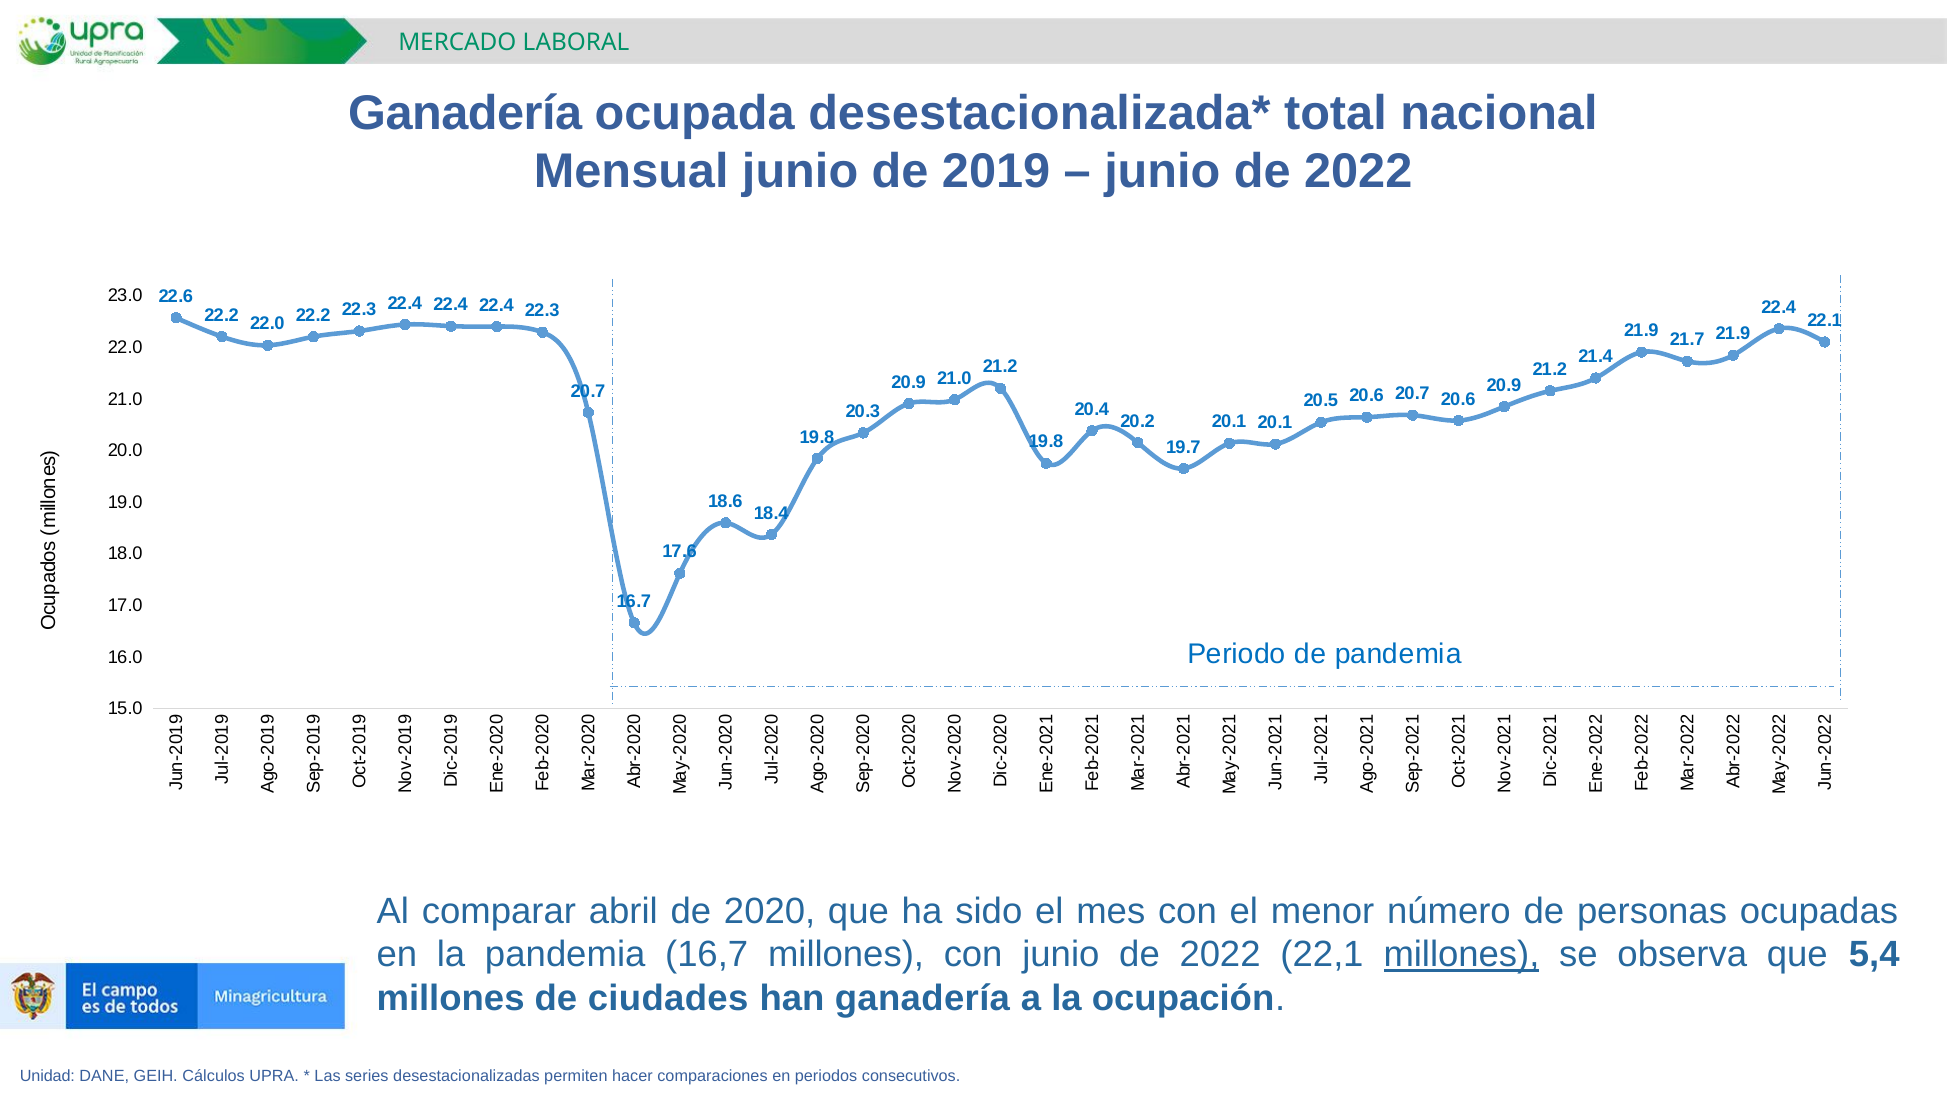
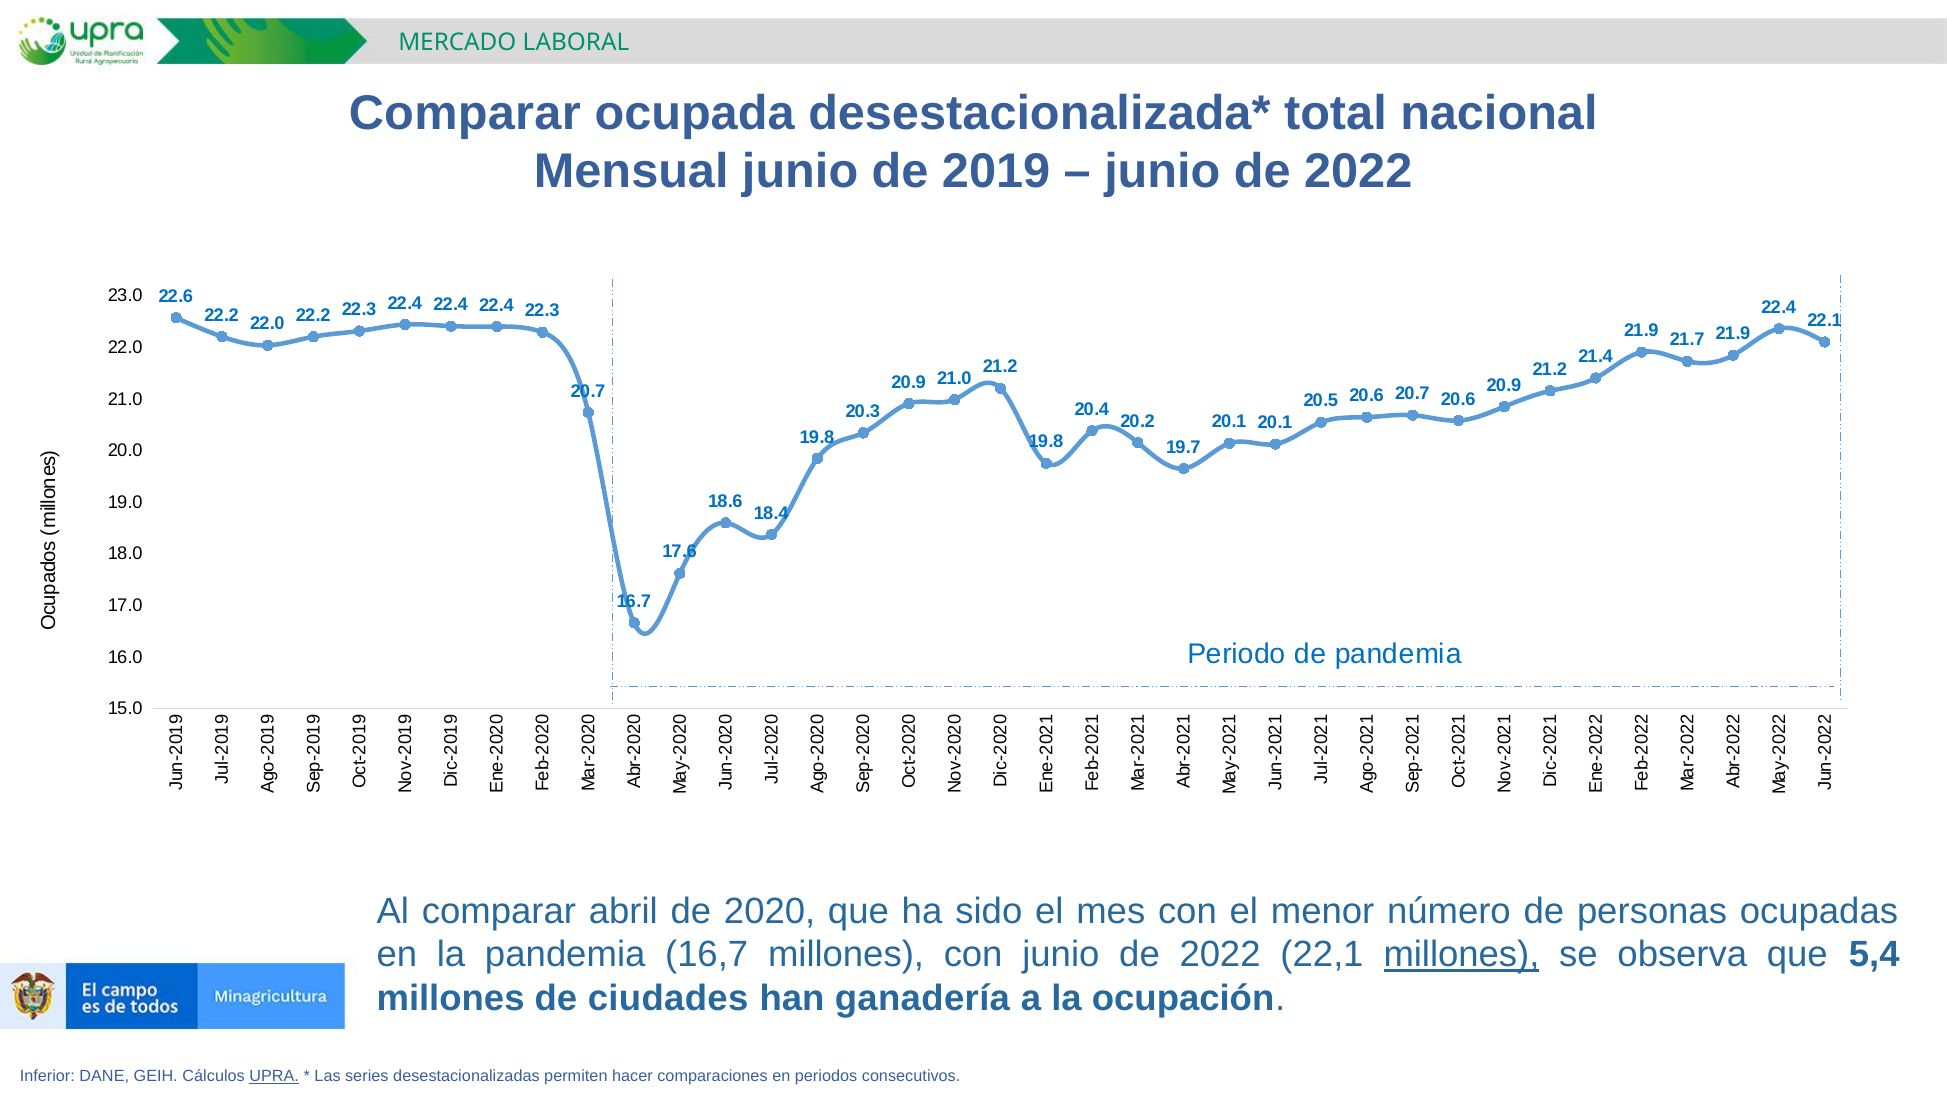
Ganadería: Ganadería -> Comparar (465, 113)
Unidad: Unidad -> Inferior (47, 1077)
UPRA underline: none -> present (274, 1077)
